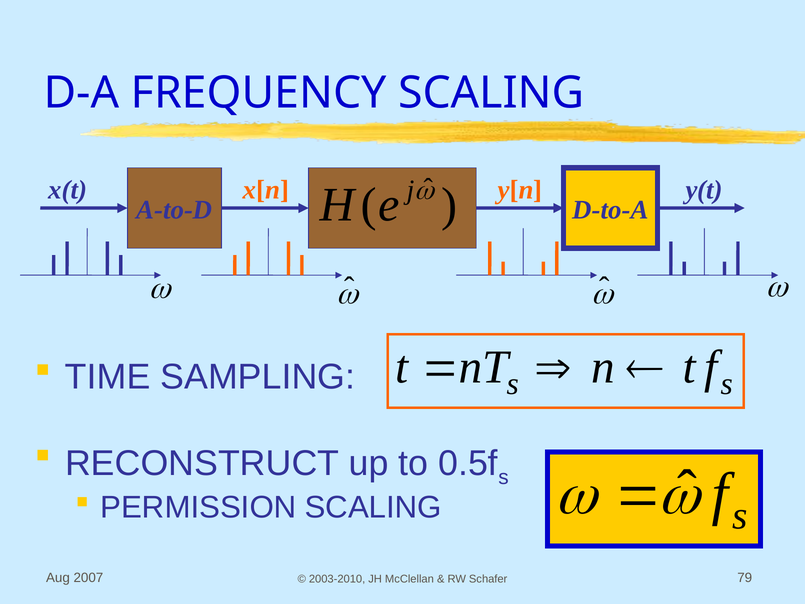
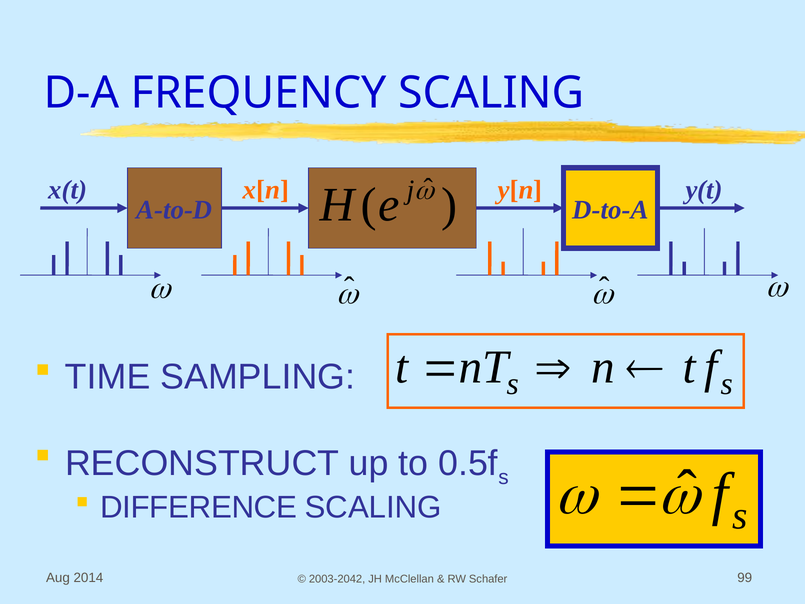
PERMISSION: PERMISSION -> DIFFERENCE (199, 507)
2007: 2007 -> 2014 (88, 577)
2003-2010: 2003-2010 -> 2003-2042 (337, 579)
79: 79 -> 99 (745, 577)
